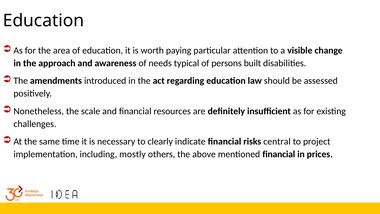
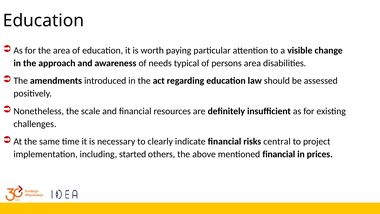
persons built: built -> area (252, 63)
mostly: mostly -> started (133, 154)
